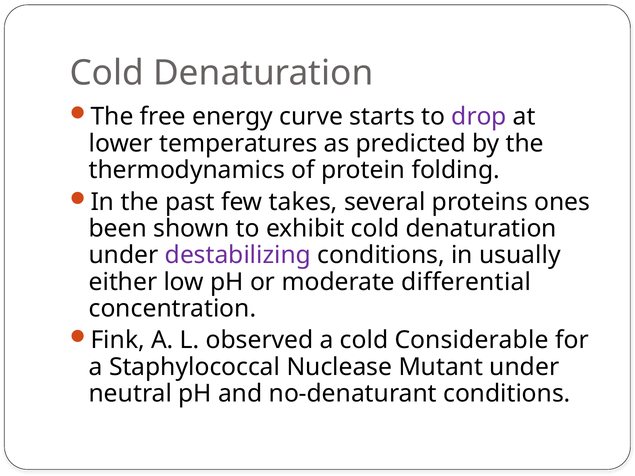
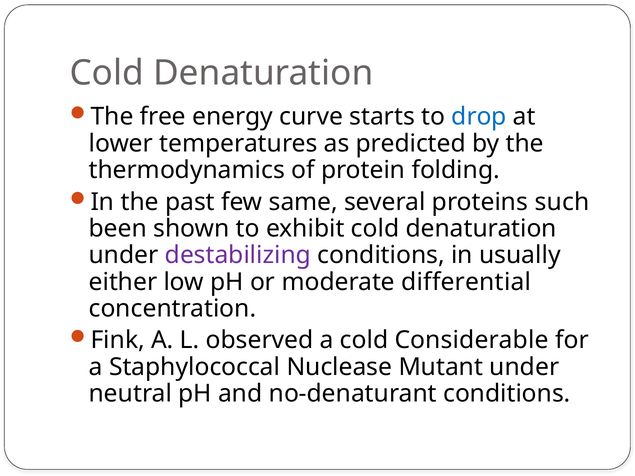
drop colour: purple -> blue (479, 117)
takes: takes -> same (303, 202)
ones: ones -> such (562, 202)
